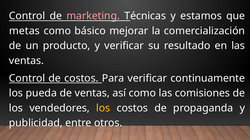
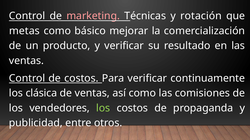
estamos: estamos -> rotación (201, 16)
pueda: pueda -> clásica (41, 94)
los colour: yellow -> light green (103, 109)
